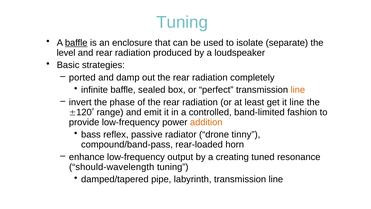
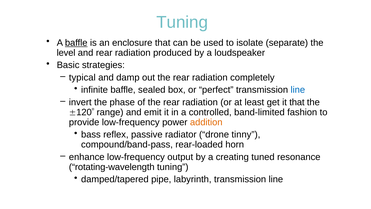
ported: ported -> typical (82, 77)
line colour: orange -> blue (298, 90)
it line: line -> that (297, 102)
should-wavelength: should-wavelength -> rotating-wavelength (112, 167)
